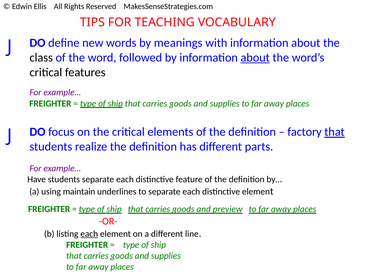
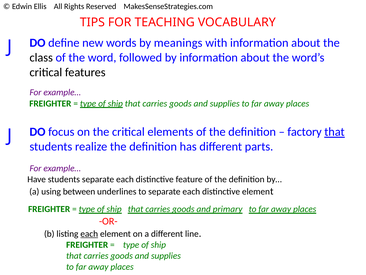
about underline: present -> none (255, 57)
maintain: maintain -> between (79, 191)
preview: preview -> primary (228, 209)
